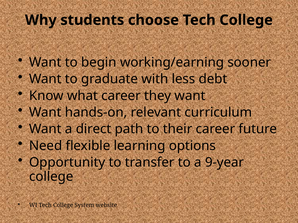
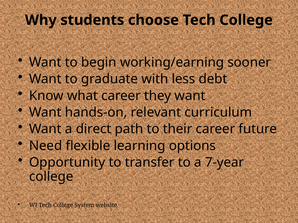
9-year: 9-year -> 7-year (225, 163)
